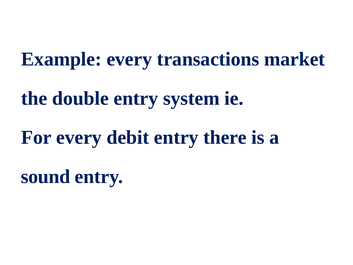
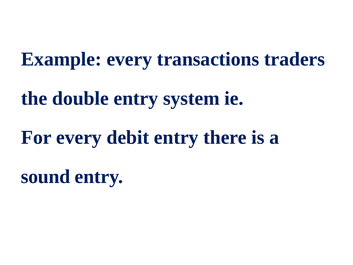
market: market -> traders (295, 59)
